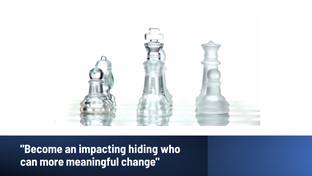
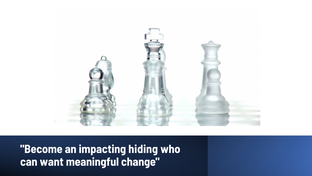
more: more -> want (52, 162)
